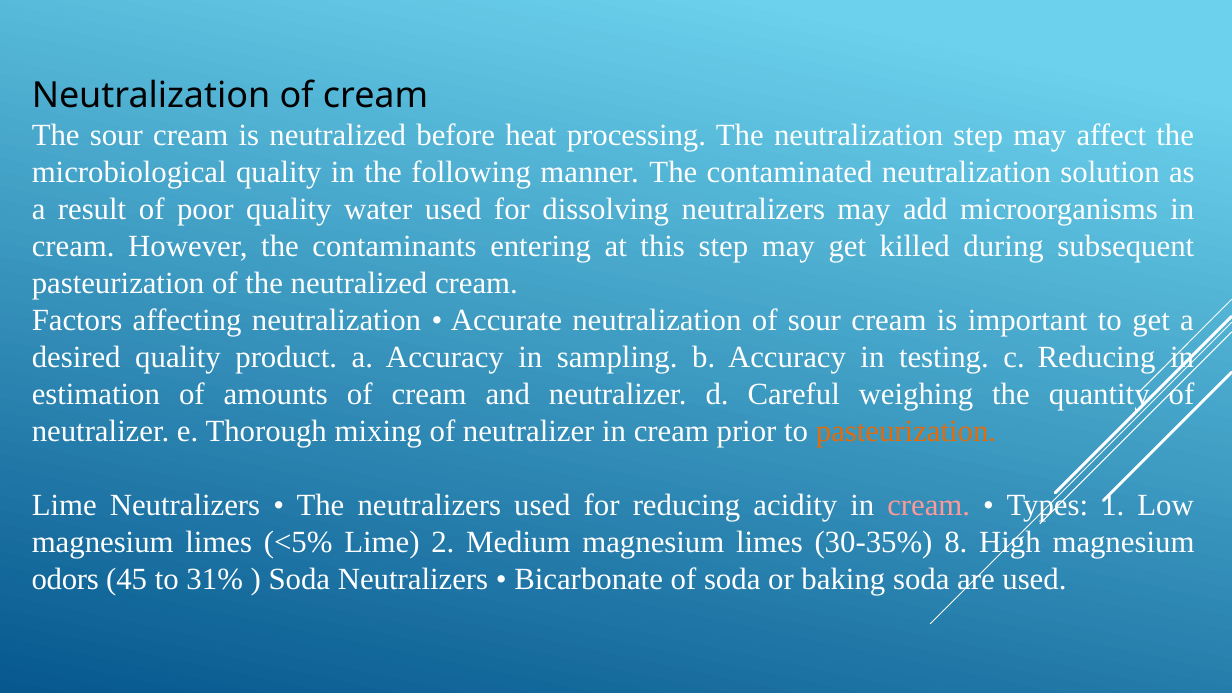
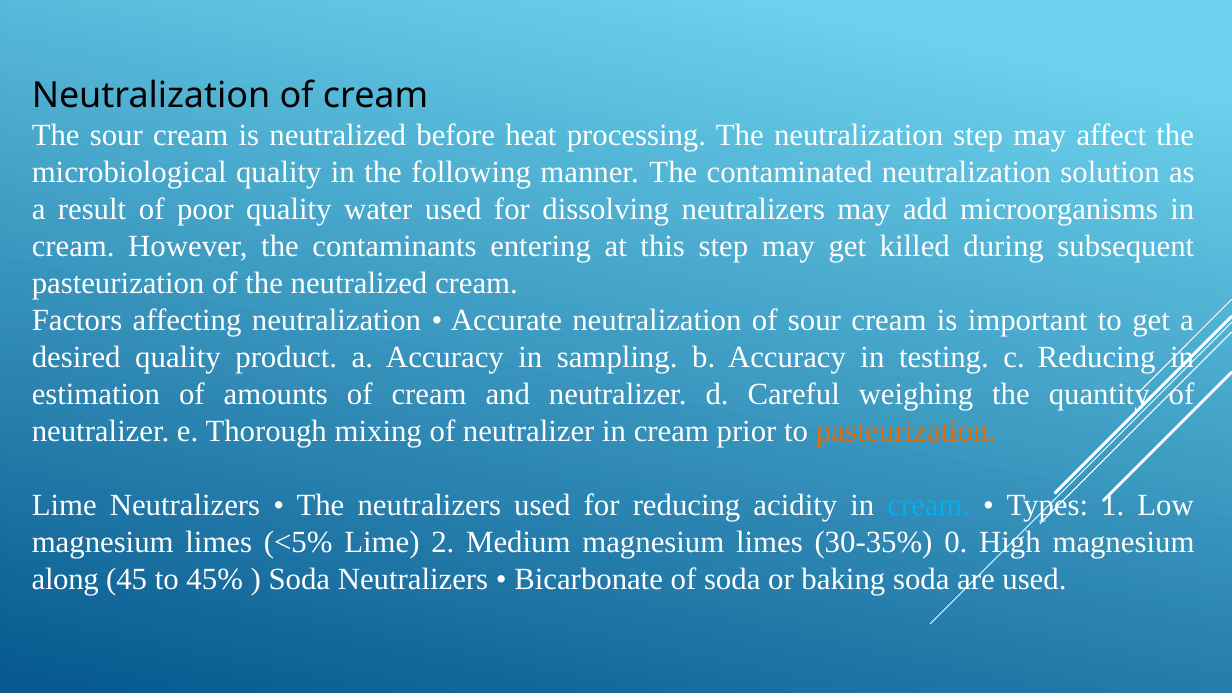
cream colour: pink -> light blue (929, 505)
8: 8 -> 0 (956, 542)
odors: odors -> along (65, 579)
31%: 31% -> 45% (215, 579)
